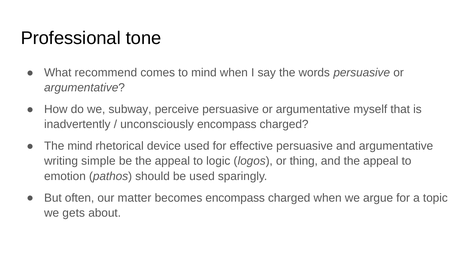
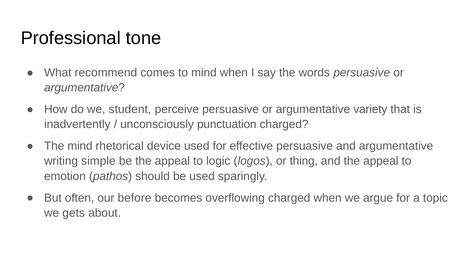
subway: subway -> student (130, 109)
myself: myself -> variety (370, 109)
unconsciously encompass: encompass -> punctuation (227, 124)
matter: matter -> before (135, 198)
becomes encompass: encompass -> overflowing (235, 198)
